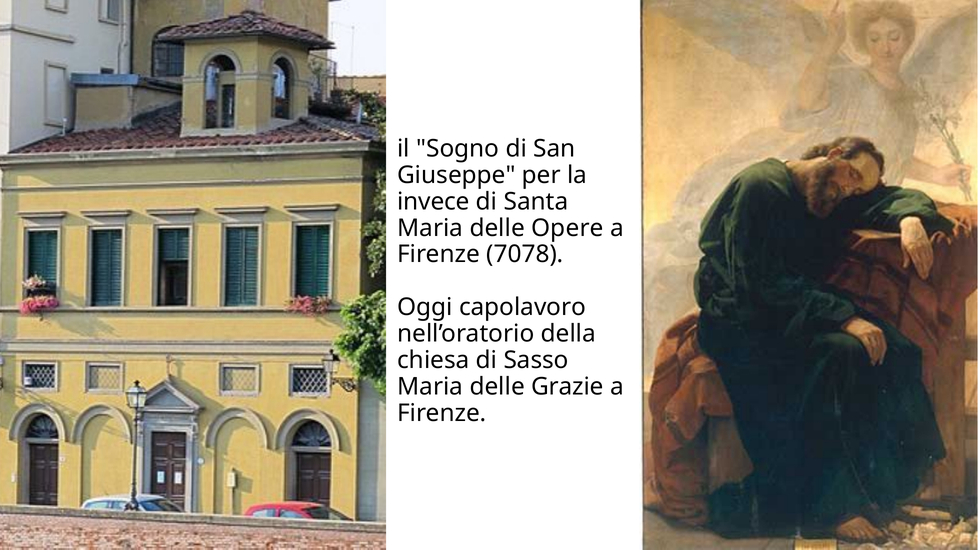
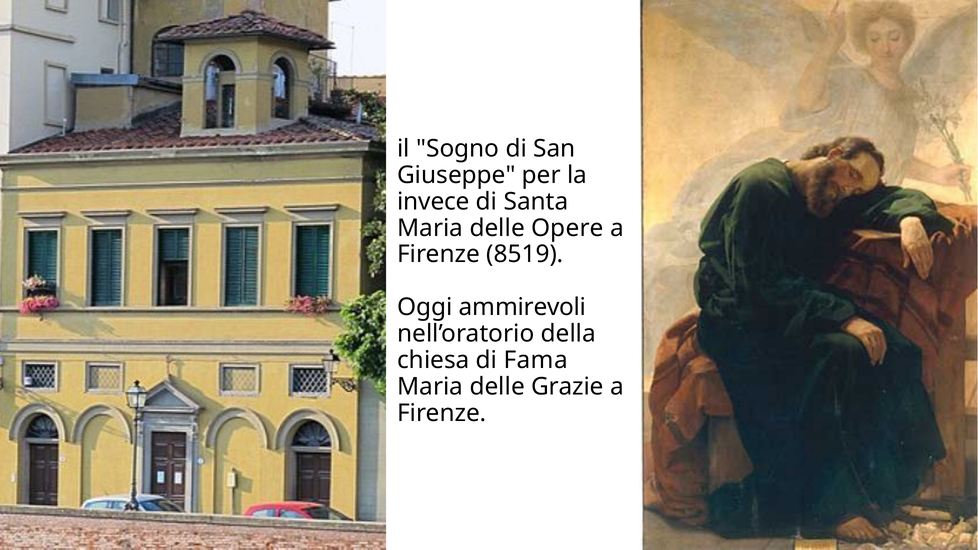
7078: 7078 -> 8519 (525, 254)
capolavoro: capolavoro -> ammirevoli (523, 307)
Sasso: Sasso -> Fama (536, 360)
